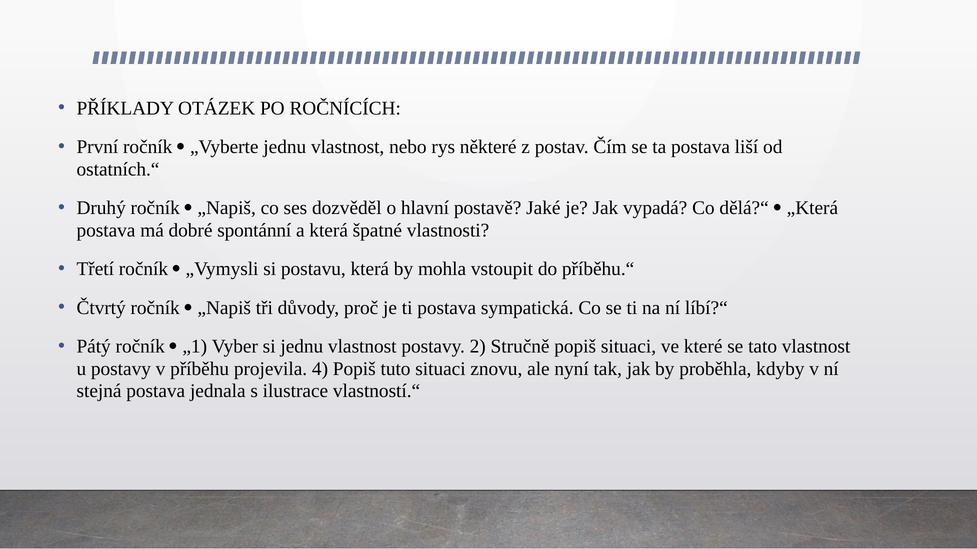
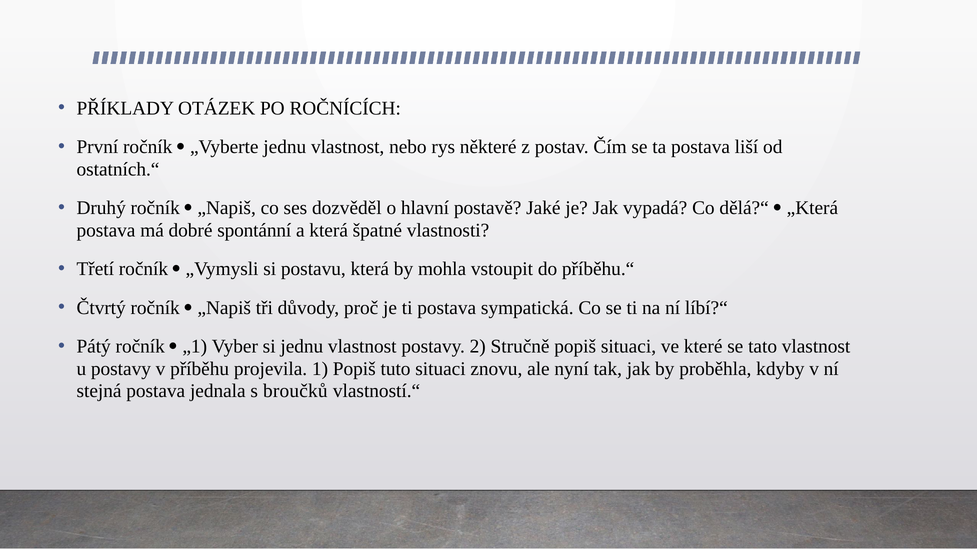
4: 4 -> 1 (320, 369)
ilustrace: ilustrace -> broučků (295, 391)
